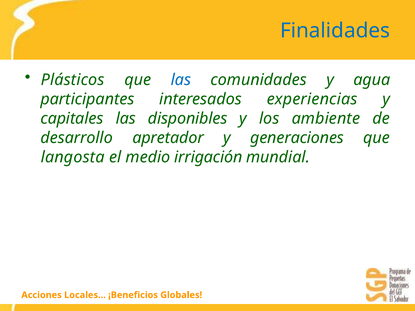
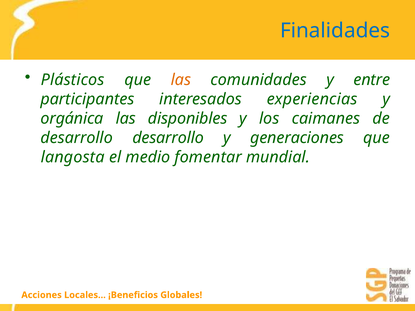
las colour: blue -> orange (181, 80)
agua: agua -> entre (372, 80)
capitales: capitales -> orgánica (72, 119)
ambiente: ambiente -> caimanes (326, 119)
desarrollo apretador: apretador -> desarrollo (168, 138)
irrigación: irrigación -> fomentar (208, 157)
